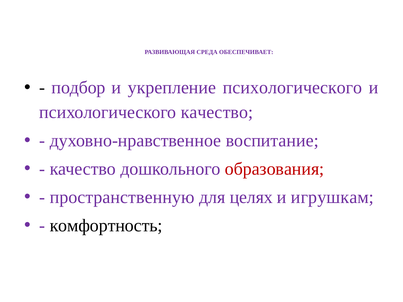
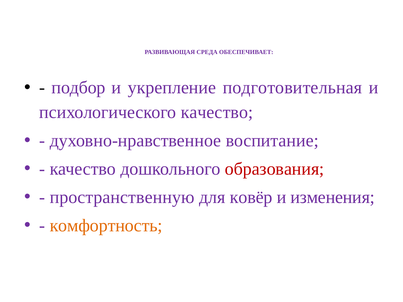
укрепление психологического: психологического -> подготовительная (292, 88)
целях: целях -> ковёр (251, 197)
игрушкам: игрушкам -> изменения (333, 197)
комфортность colour: black -> orange (106, 226)
